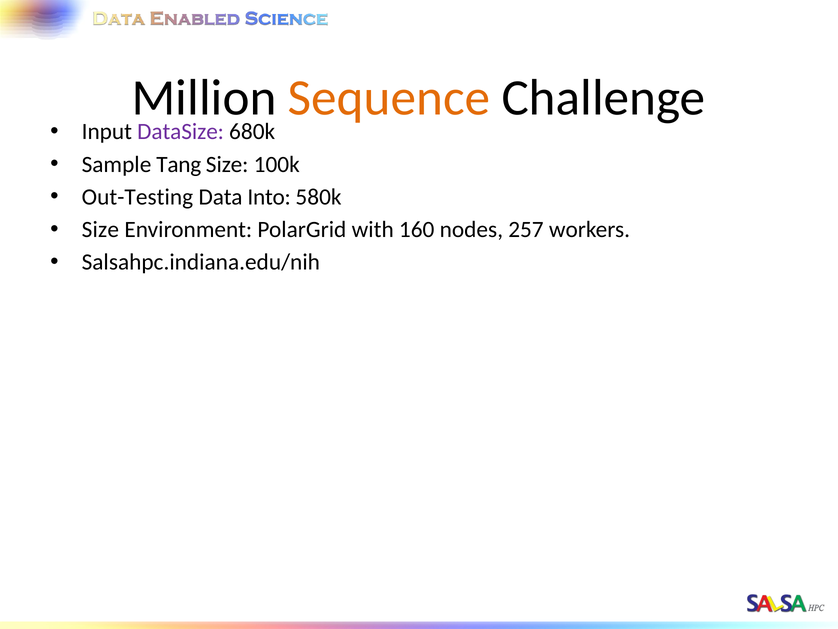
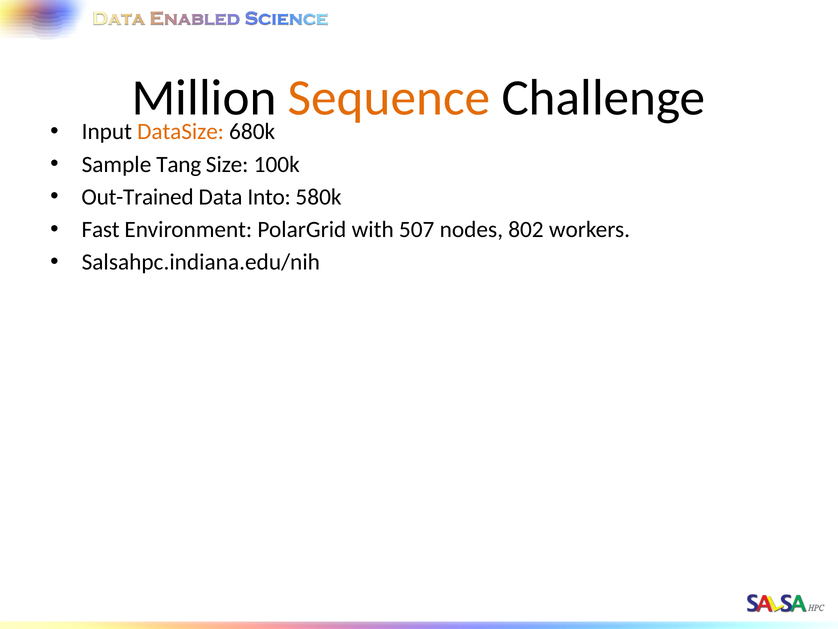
DataSize colour: purple -> orange (181, 132)
Out-Testing: Out-Testing -> Out-Trained (138, 197)
Size: Size -> Fast (101, 229)
160: 160 -> 507 (417, 229)
257: 257 -> 802 (526, 229)
